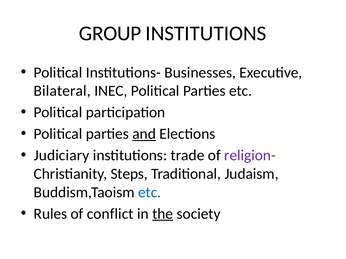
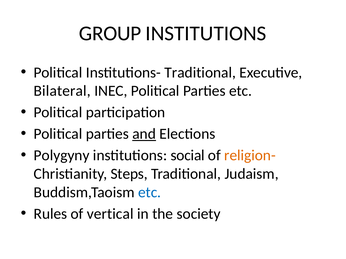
Institutions- Businesses: Businesses -> Traditional (200, 73)
Judiciary: Judiciary -> Polygyny (62, 156)
trade: trade -> social (188, 156)
religion- colour: purple -> orange (250, 156)
conflict: conflict -> vertical (110, 214)
the underline: present -> none (163, 214)
